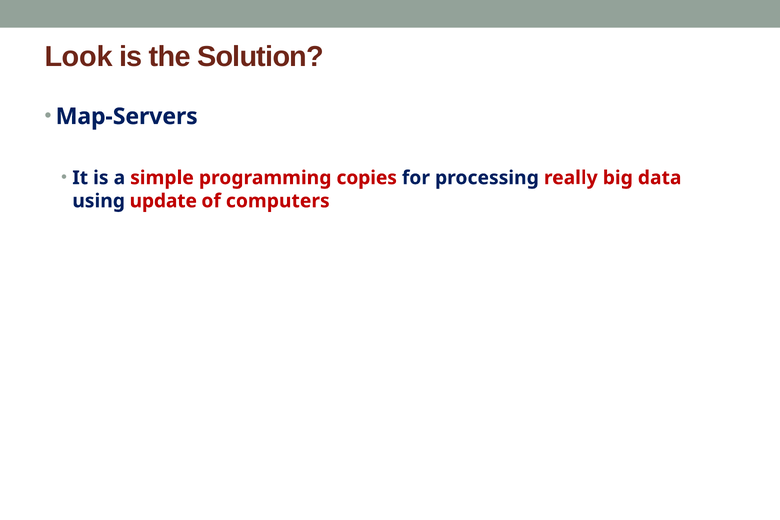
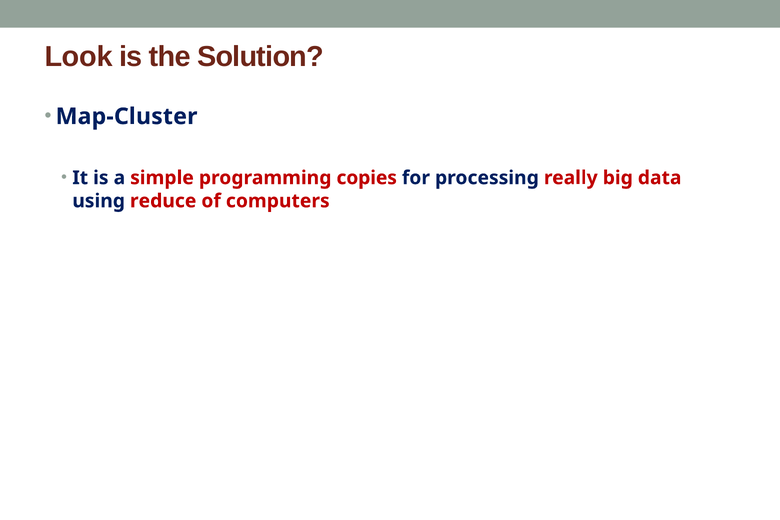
Map-Servers: Map-Servers -> Map-Cluster (127, 116)
update: update -> reduce (163, 201)
